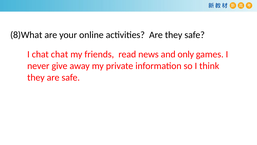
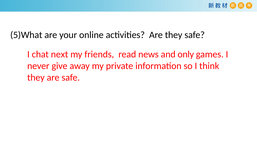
8)What: 8)What -> 5)What (26, 35)
chat chat: chat -> next (60, 54)
